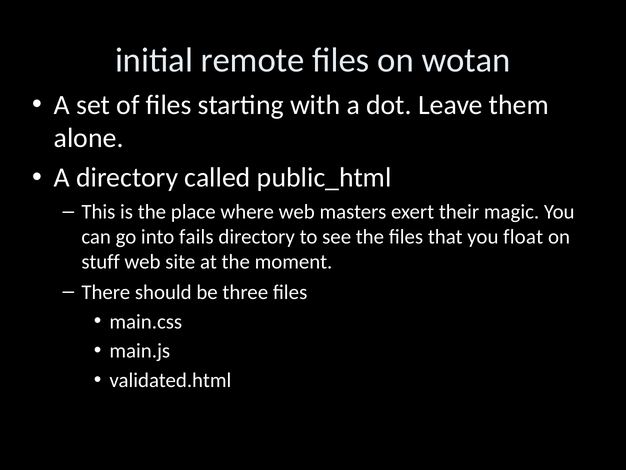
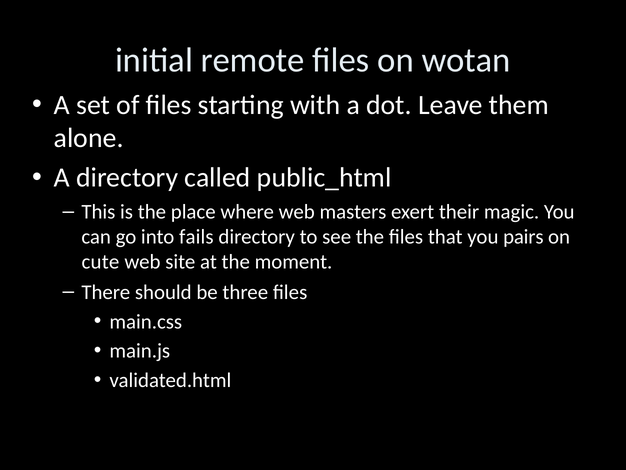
float: float -> pairs (523, 237)
stuff: stuff -> cute (100, 262)
